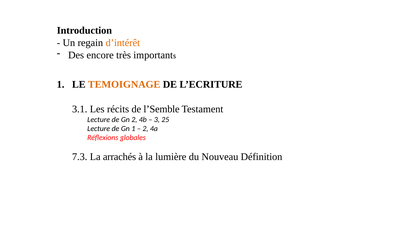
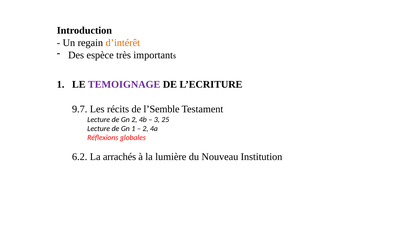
encore: encore -> espèce (100, 55)
TEMOIGNAGE colour: orange -> purple (124, 85)
3.1: 3.1 -> 9.7 (80, 109)
7.3: 7.3 -> 6.2 (80, 157)
Définition: Définition -> Institution (262, 157)
